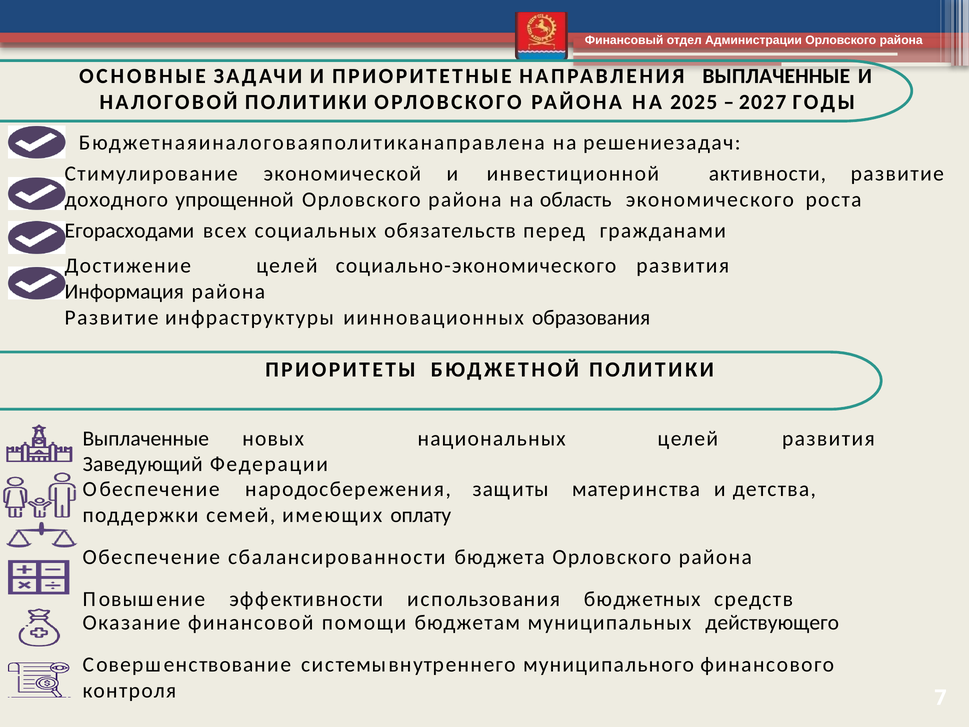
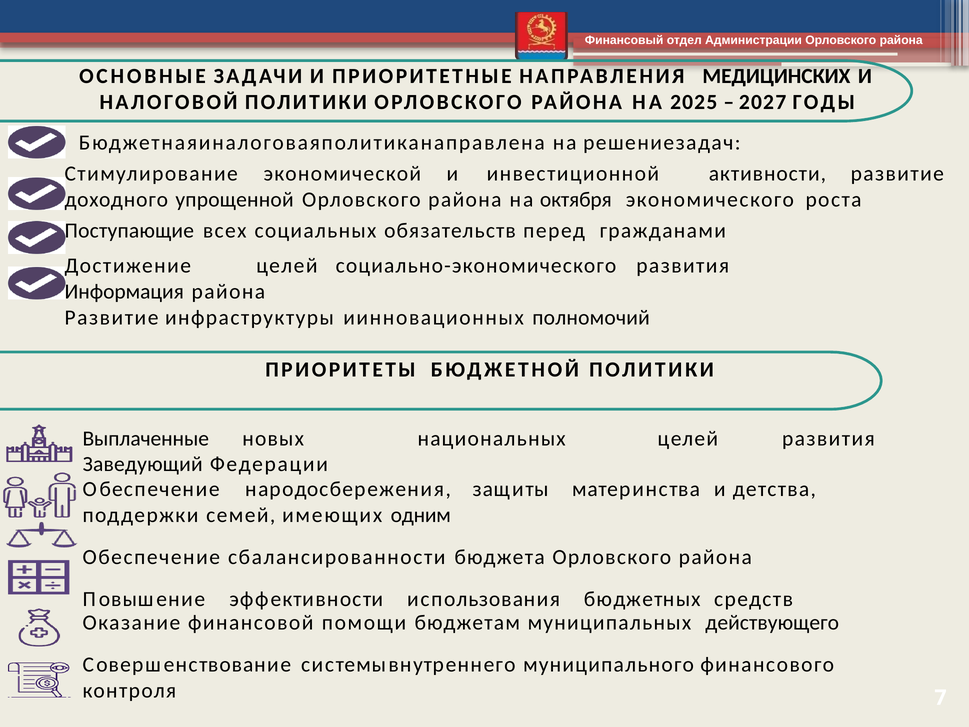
НАПРАВЛЕНИЯ ВЫПЛАЧЕННЫЕ: ВЫПЛАЧЕННЫЕ -> МЕДИЦИНСКИХ (776, 76)
область: область -> октября (576, 199)
Егорасходами: Егорасходами -> Поступающие (129, 231)
образования: образования -> полномочий (591, 318)
оплату: оплату -> одним (421, 515)
